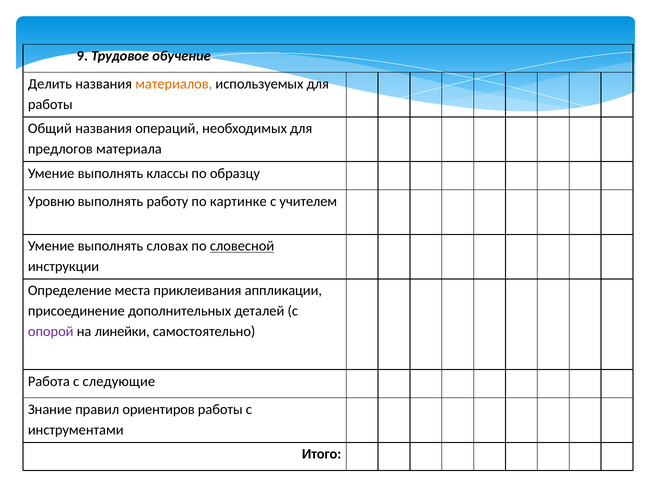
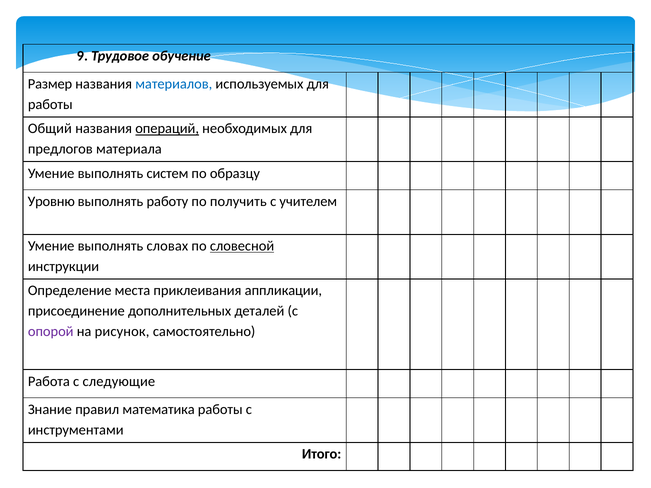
Делить: Делить -> Размер (50, 84)
материалов colour: orange -> blue (174, 84)
операций underline: none -> present (167, 129)
классы: классы -> систем (167, 173)
картинке: картинке -> получить (238, 202)
линейки: линейки -> рисунок (122, 331)
ориентиров: ориентиров -> математика (159, 410)
